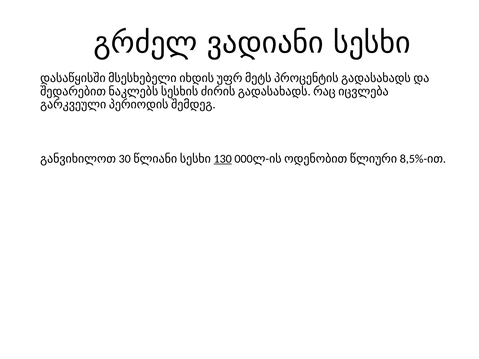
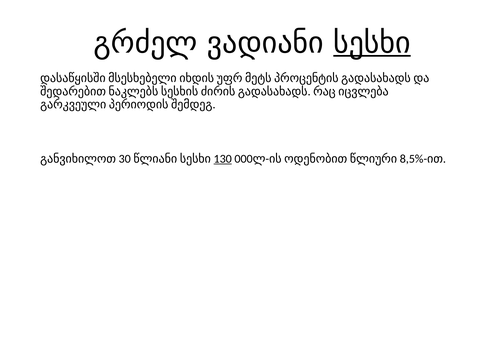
სესხი underline: none -> present (372, 43)
